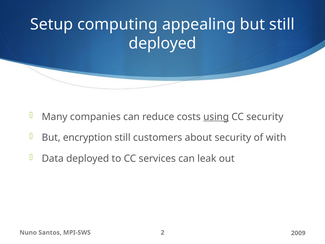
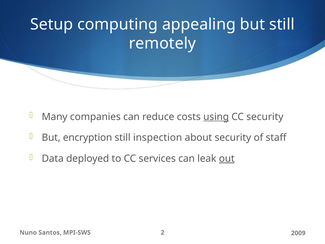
deployed: deployed -> remotely (162, 43)
customers: customers -> inspection (158, 138)
with: with -> staff (276, 138)
out underline: none -> present (227, 158)
